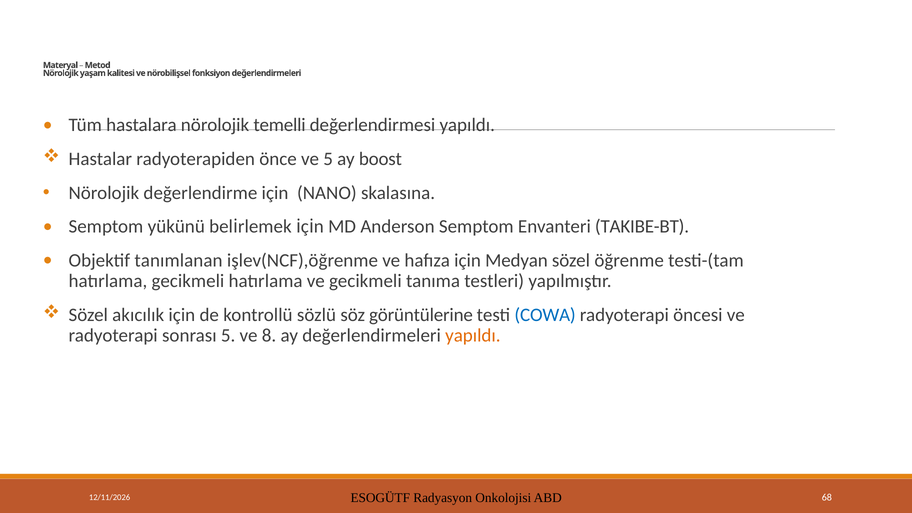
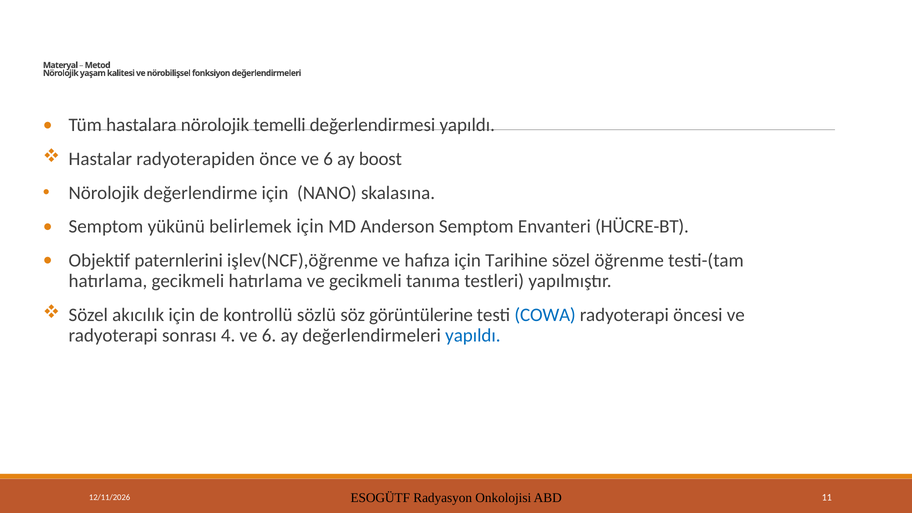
önce ve 5: 5 -> 6 (328, 159)
TAKIBE-BT: TAKIBE-BT -> HÜCRE-BT (642, 227)
tanımlanan: tanımlanan -> paternlerini (179, 260)
Medyan: Medyan -> Tarihine (516, 260)
sonrası 5: 5 -> 4 (228, 335)
8: 8 -> 6 (269, 335)
yapıldı colour: orange -> blue (473, 335)
68: 68 -> 11 (827, 497)
